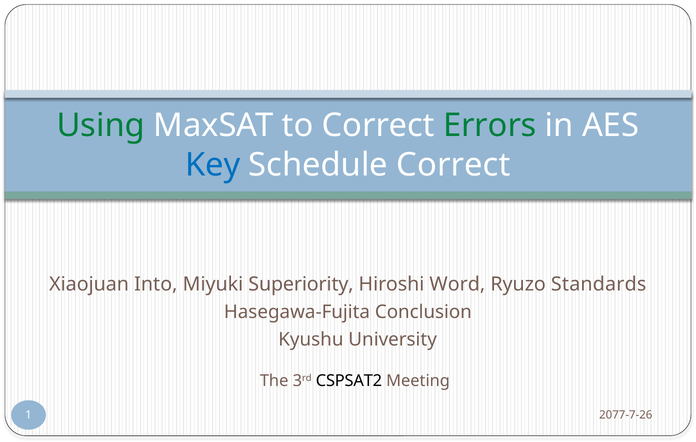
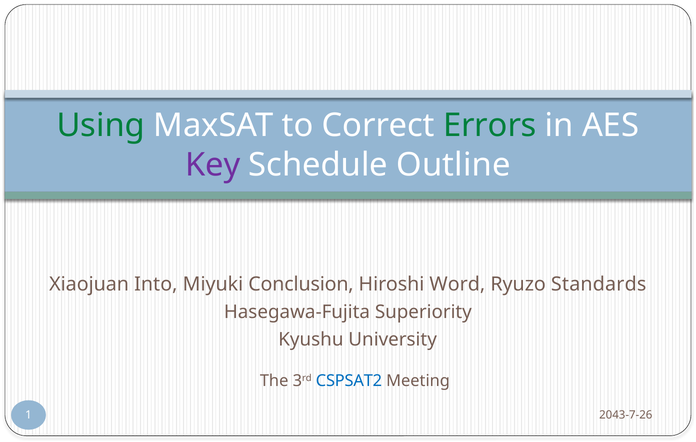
Key colour: blue -> purple (213, 165)
Schedule Correct: Correct -> Outline (453, 165)
Superiority: Superiority -> Conclusion (301, 284)
Conclusion: Conclusion -> Superiority (423, 312)
CSPSAT2 colour: black -> blue (349, 381)
2077-7-26: 2077-7-26 -> 2043-7-26 (626, 415)
